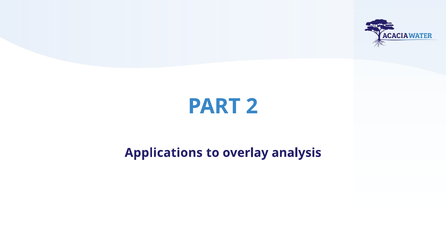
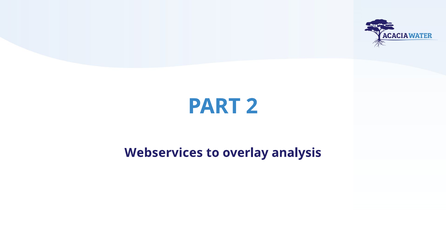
Applications: Applications -> Webservices (164, 153)
